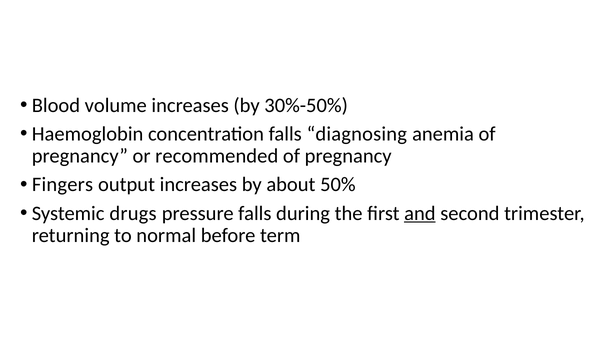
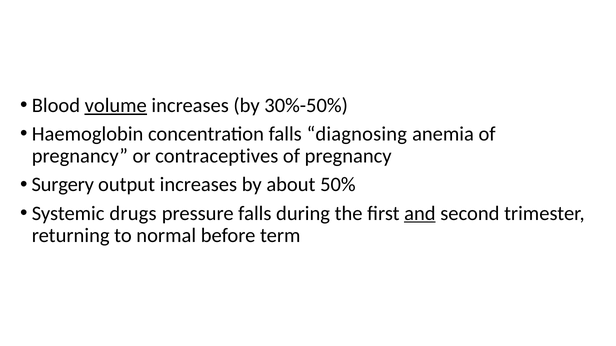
volume underline: none -> present (116, 106)
recommended: recommended -> contraceptives (217, 156)
Fingers: Fingers -> Surgery (63, 185)
